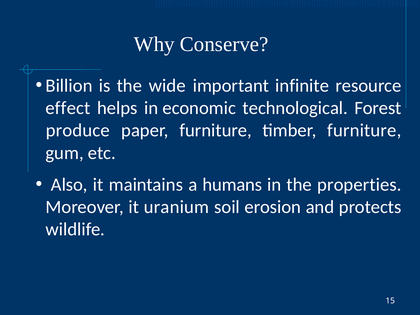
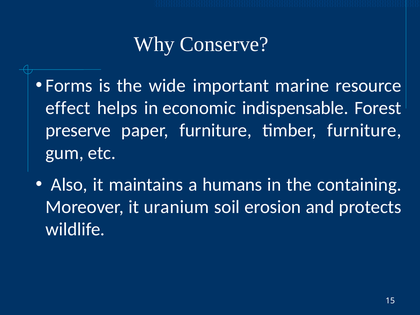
Billion: Billion -> Forms (69, 86)
infinite: infinite -> marine (302, 86)
technological: technological -> indispensable (295, 108)
produce: produce -> preserve (78, 131)
properties: properties -> containing (359, 185)
